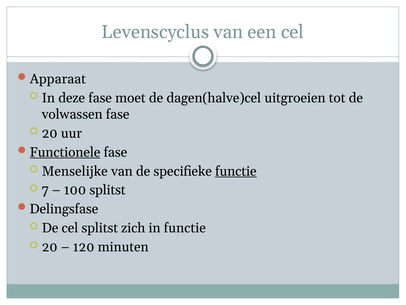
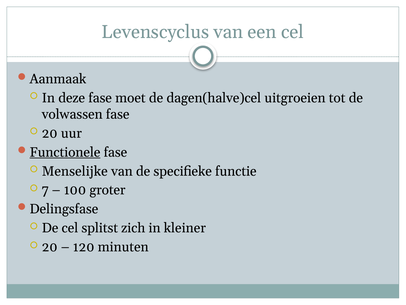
Apparaat: Apparaat -> Aanmaak (58, 79)
functie underline: present -> none (236, 171)
100 splitst: splitst -> groter (107, 190)
in functie: functie -> kleiner (185, 228)
